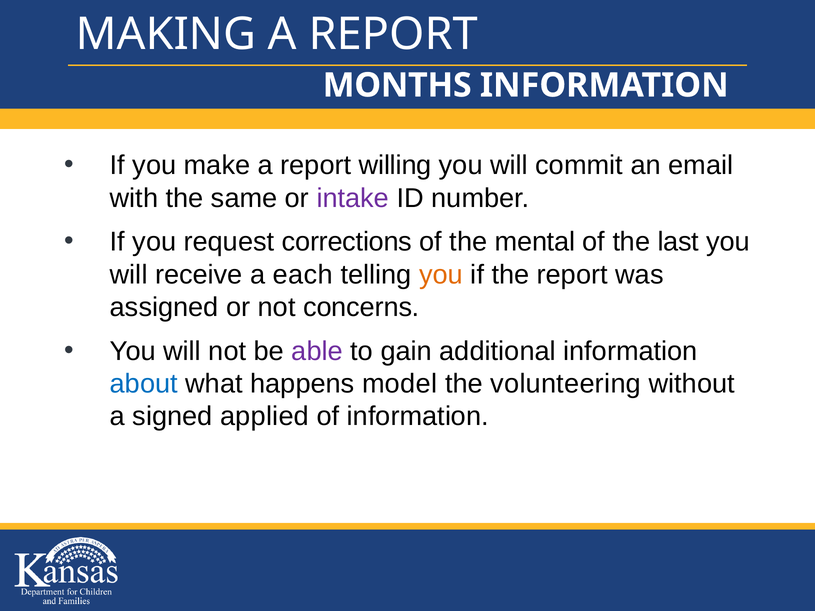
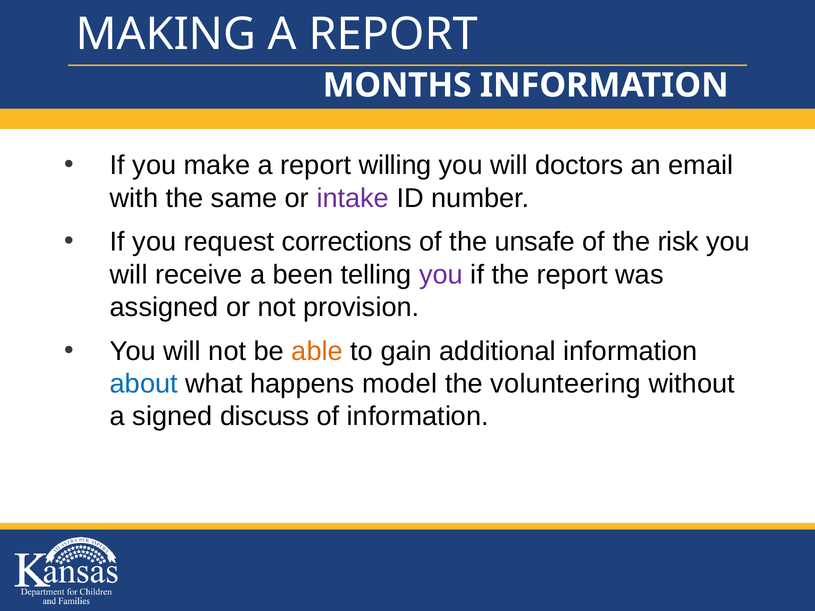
commit: commit -> doctors (579, 166)
mental: mental -> unsafe (535, 242)
last: last -> risk (678, 242)
each: each -> been (303, 275)
you colour: orange -> purple (441, 275)
concerns: concerns -> provision (361, 307)
able colour: purple -> orange (317, 351)
applied: applied -> discuss (265, 416)
